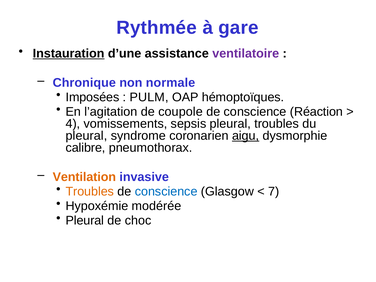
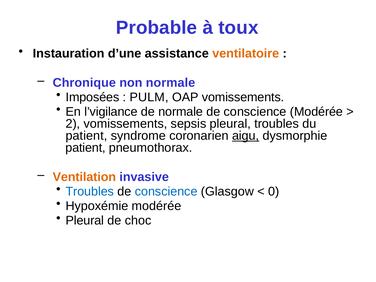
Rythmée: Rythmée -> Probable (157, 28)
gare: gare -> toux (238, 28)
Instauration underline: present -> none (69, 54)
ventilatoire colour: purple -> orange (246, 54)
OAP hémoptoïques: hémoptoïques -> vomissements (243, 97)
l’agitation: l’agitation -> l’vigilance (111, 112)
de coupole: coupole -> normale (181, 112)
conscience Réaction: Réaction -> Modérée (316, 112)
4: 4 -> 2 (73, 124)
pleural: pleural -> patient (86, 136)
calibre: calibre -> patient (86, 148)
Troubles colour: orange -> blue (90, 191)
7: 7 -> 0 (274, 191)
